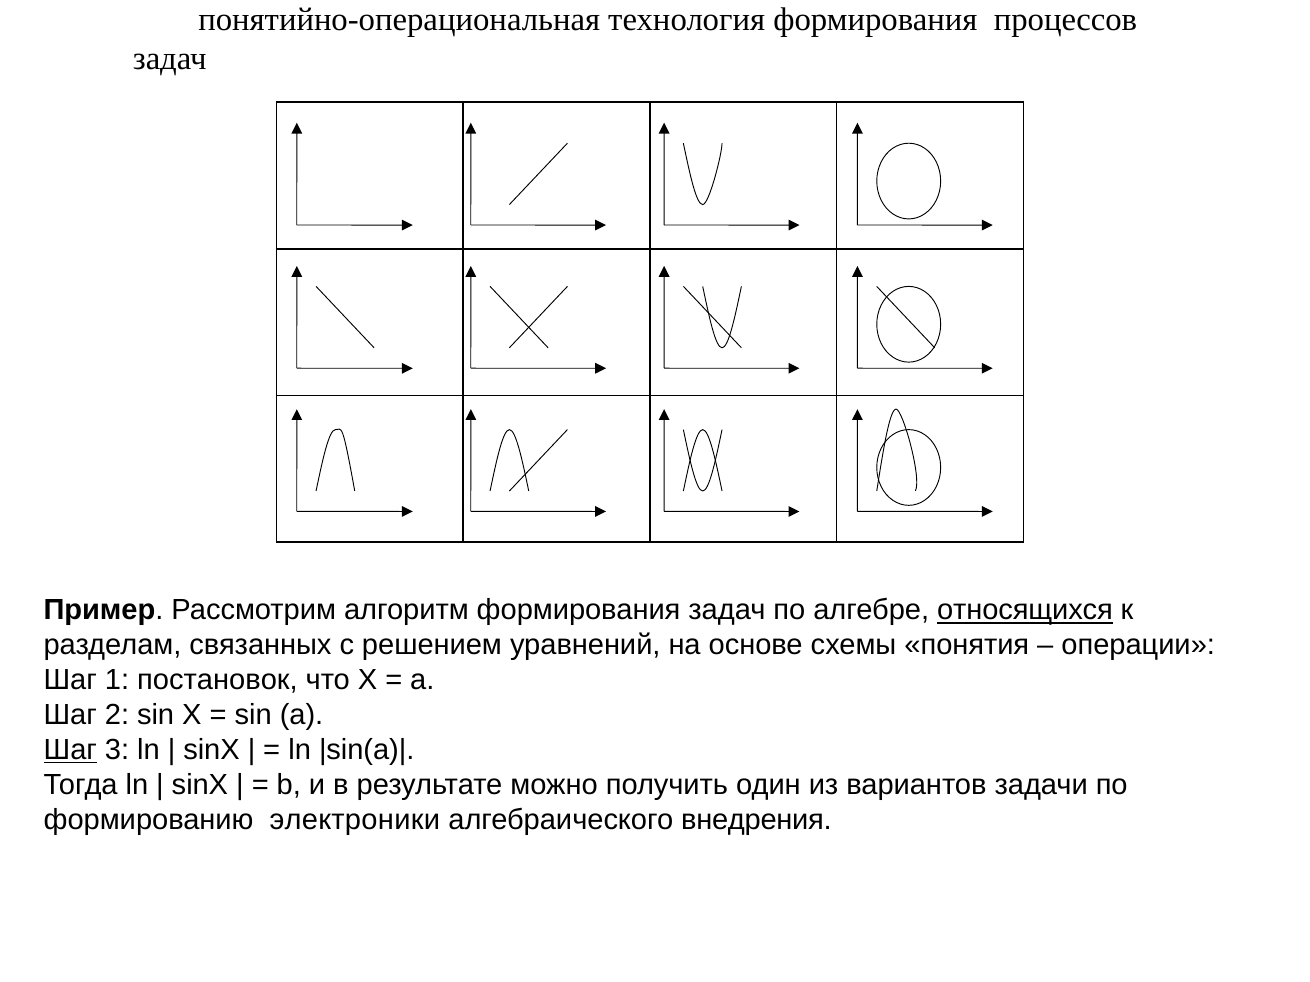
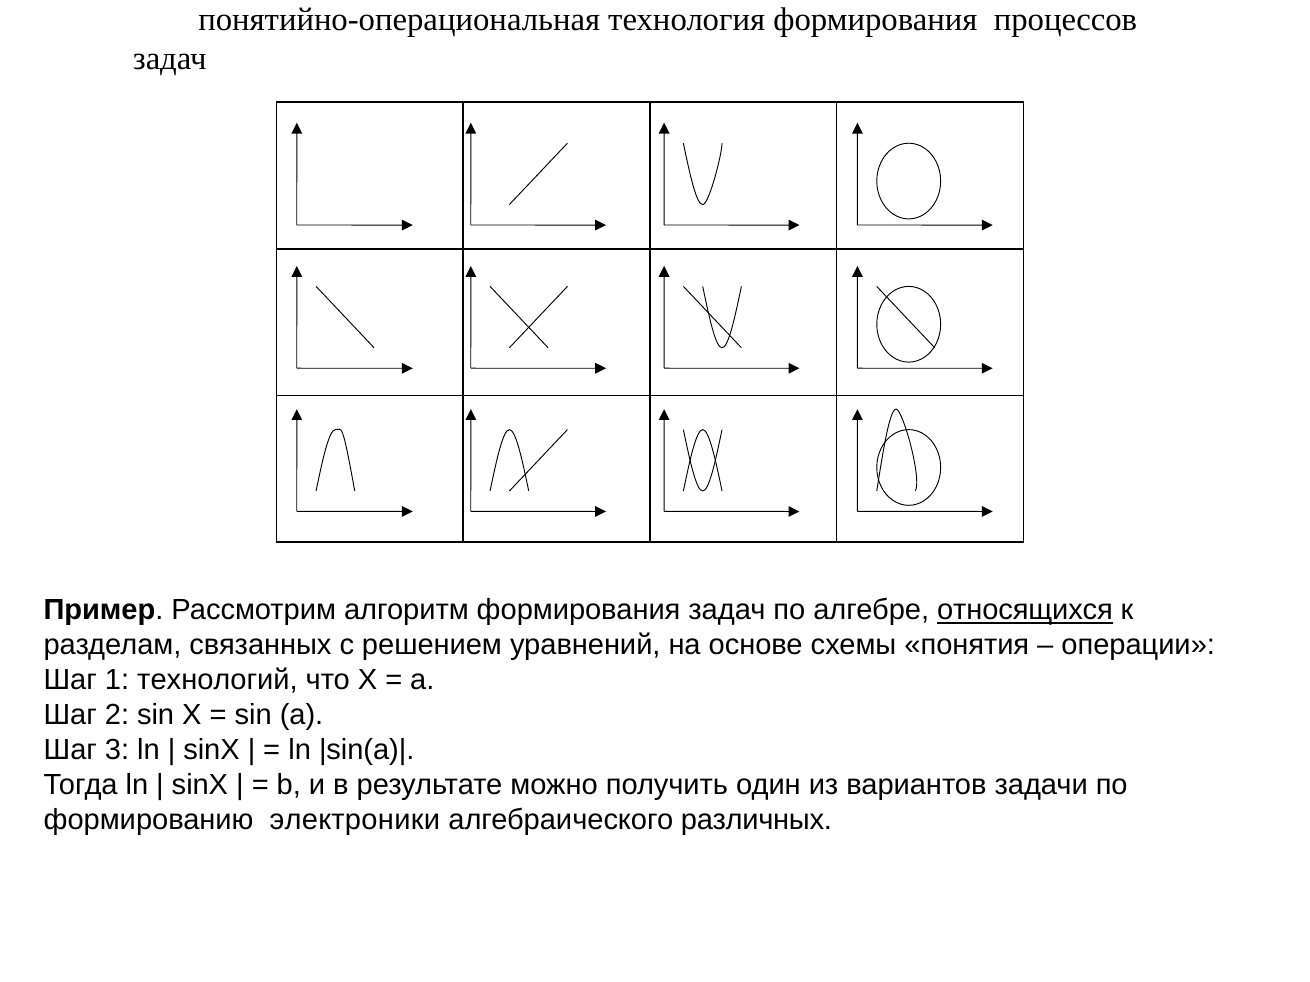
постановок: постановок -> технологий (217, 680)
Шаг underline: present -> none (70, 750)
внедрения: внедрения -> различных (756, 820)
